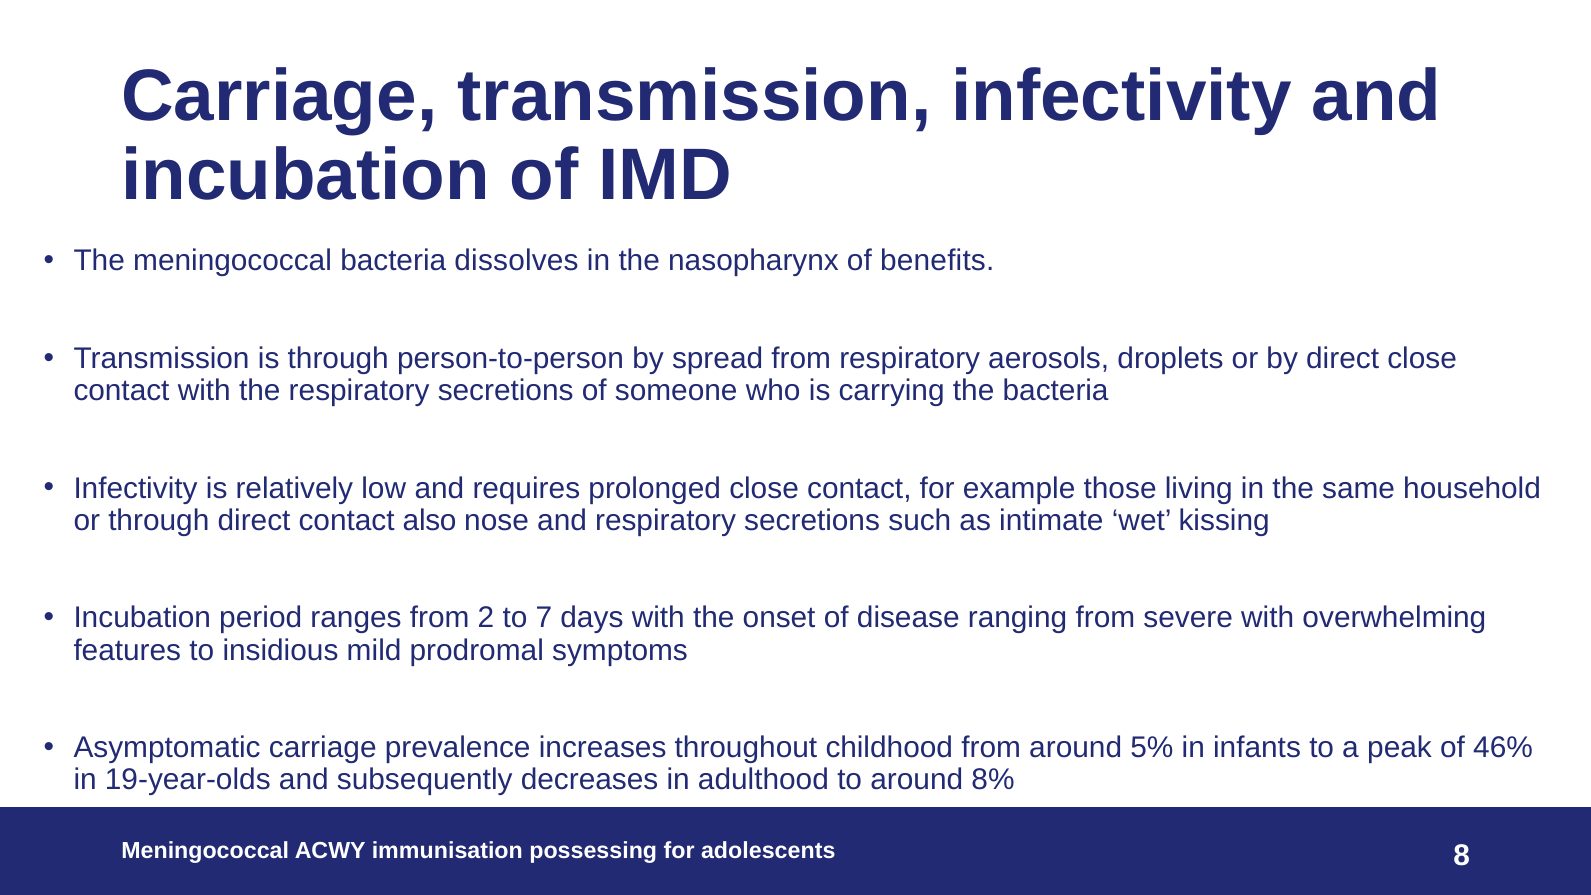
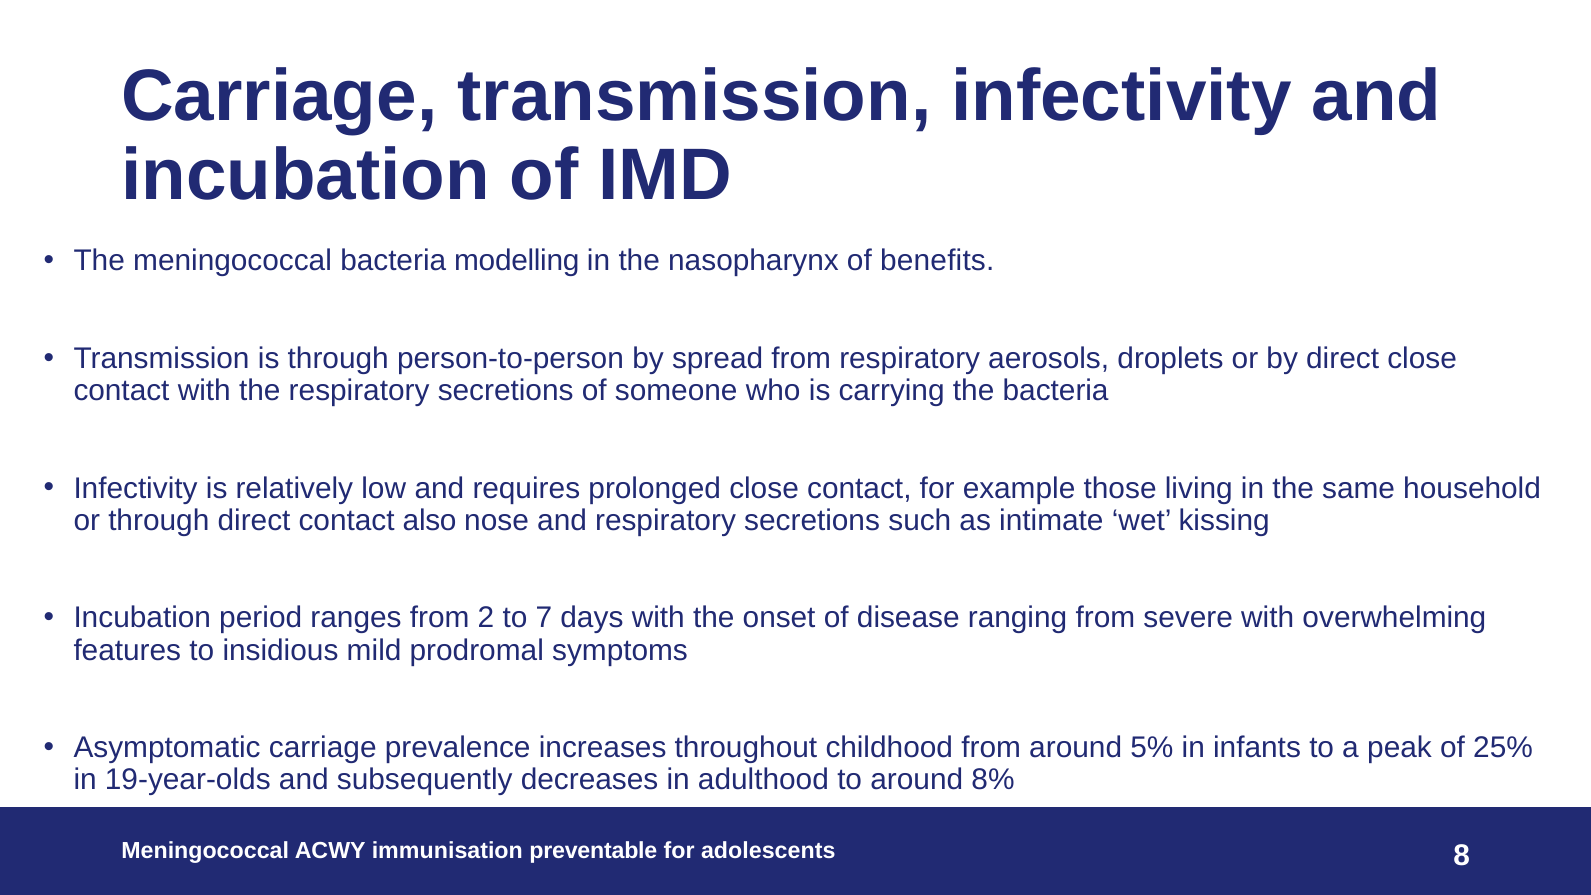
dissolves: dissolves -> modelling (517, 261)
46%: 46% -> 25% (1503, 748)
possessing: possessing -> preventable (593, 851)
